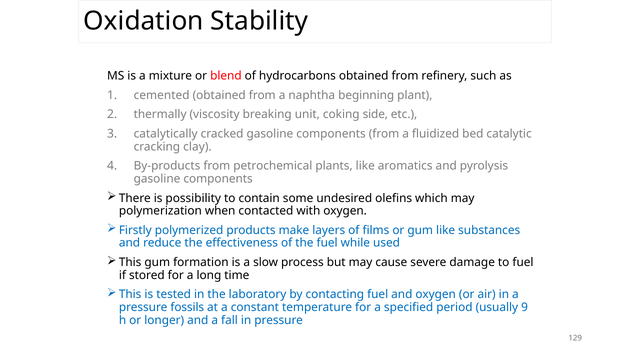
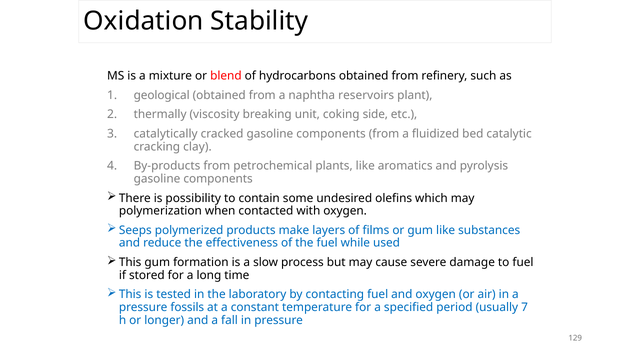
cemented: cemented -> geological (162, 95)
beginning: beginning -> reservoirs (366, 95)
Firstly: Firstly -> Seeps (135, 230)
9: 9 -> 7 (525, 307)
